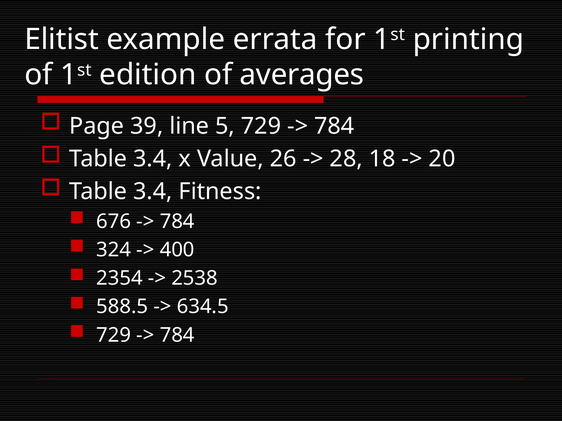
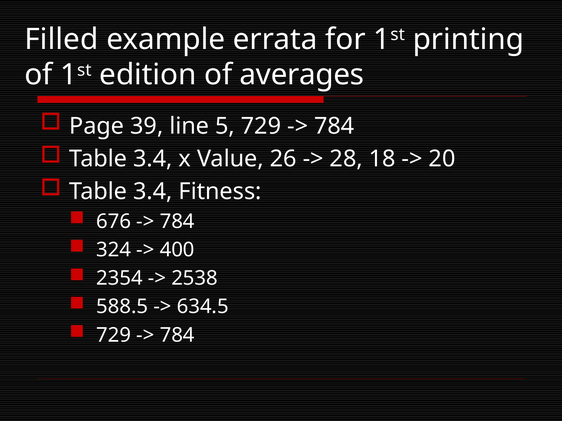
Elitist: Elitist -> Filled (61, 39)
